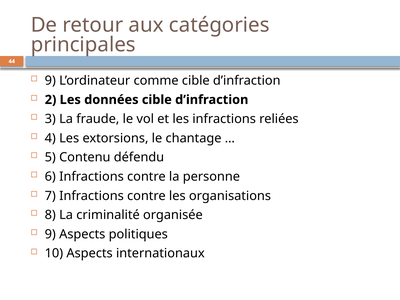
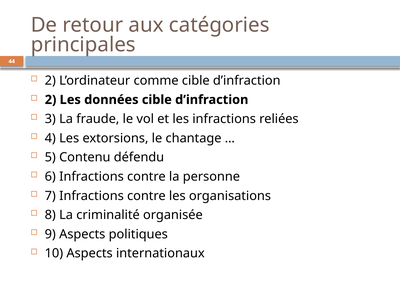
9: 9 -> 2 (50, 81)
